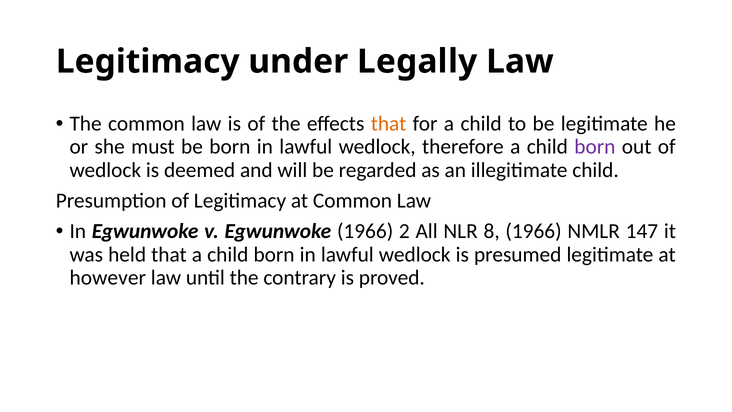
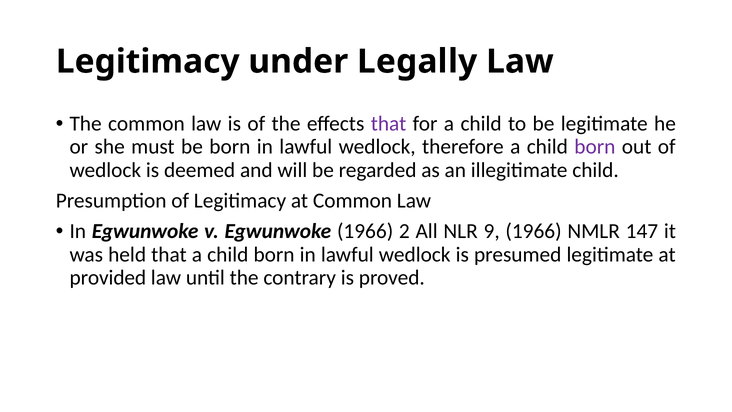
that colour: orange -> purple (389, 124)
8: 8 -> 9 (492, 231)
however: however -> provided (108, 277)
